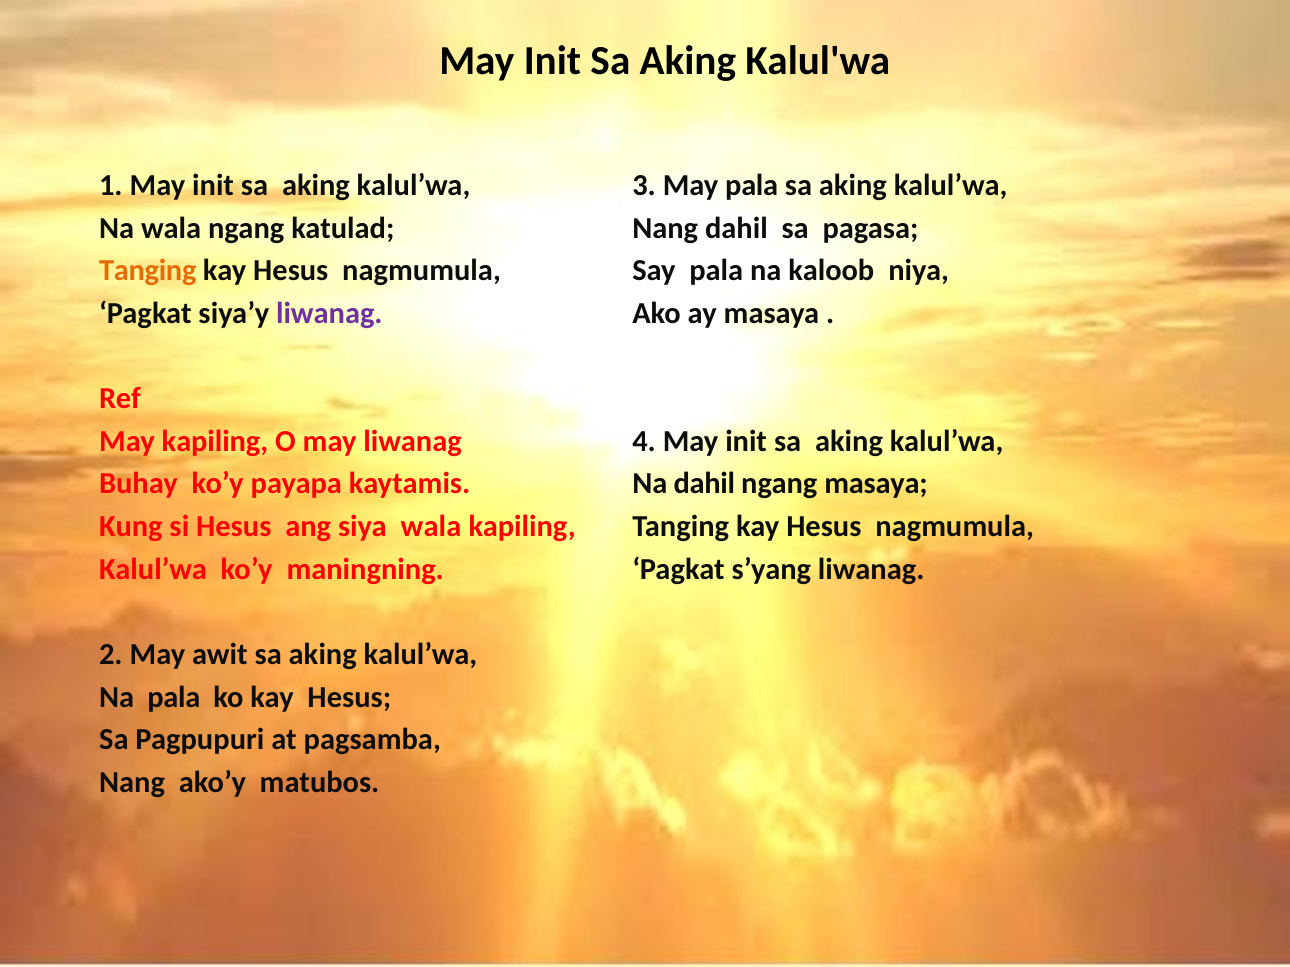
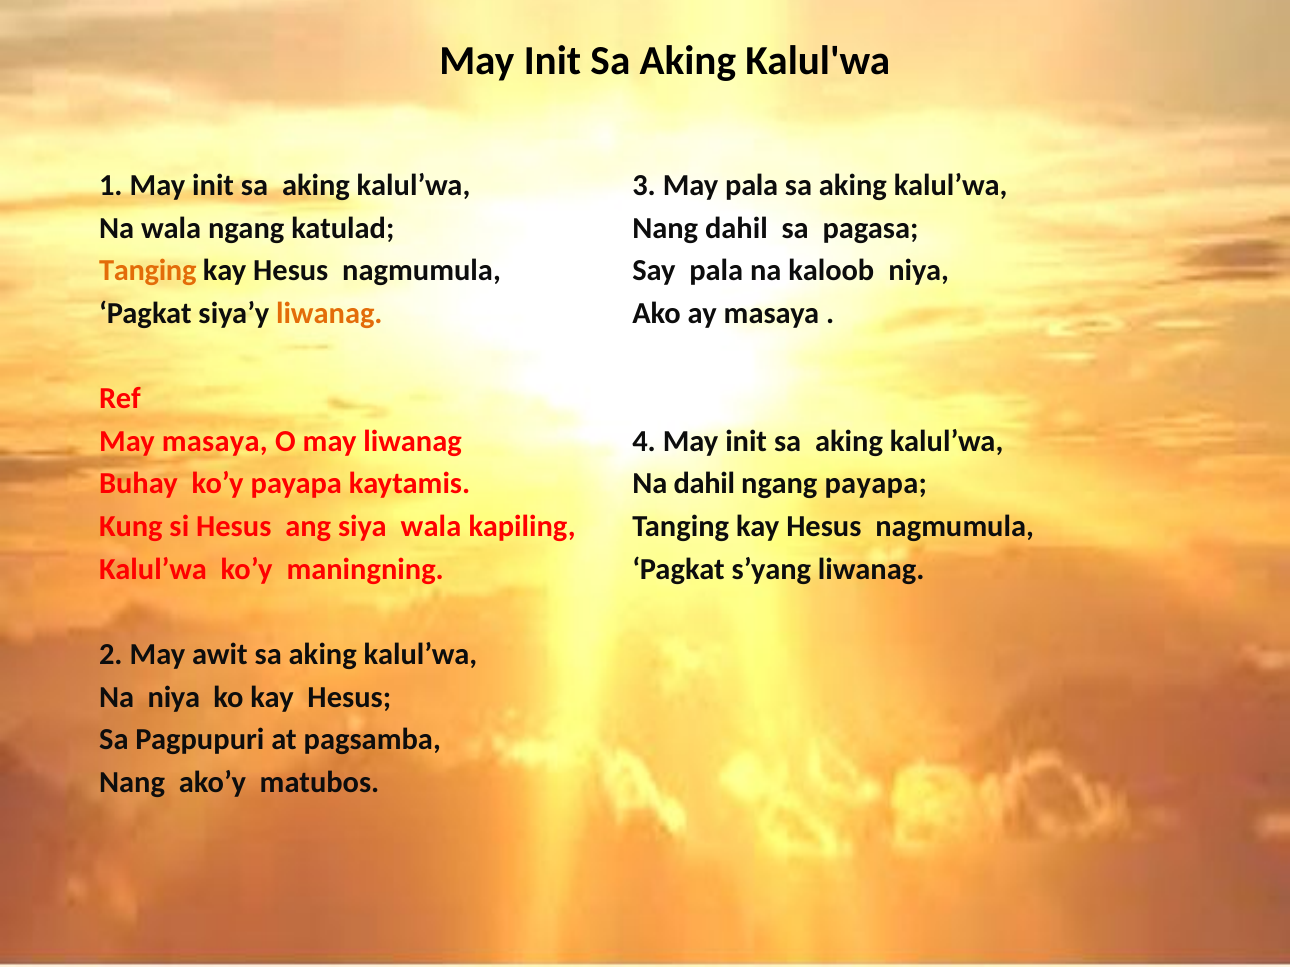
liwanag colour: purple -> orange (329, 314)
May kapiling: kapiling -> masaya (215, 441)
ngang masaya: masaya -> payapa (876, 484)
Na pala: pala -> niya (174, 697)
